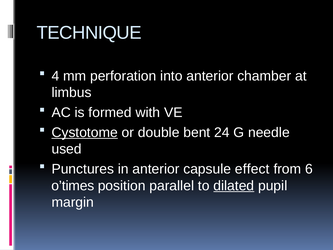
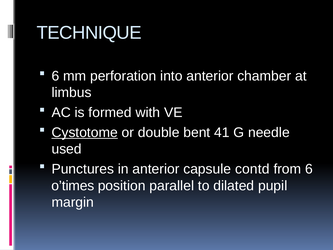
4: 4 -> 6 (55, 76)
24: 24 -> 41 (222, 132)
effect: effect -> contd (252, 169)
dilated underline: present -> none (234, 185)
